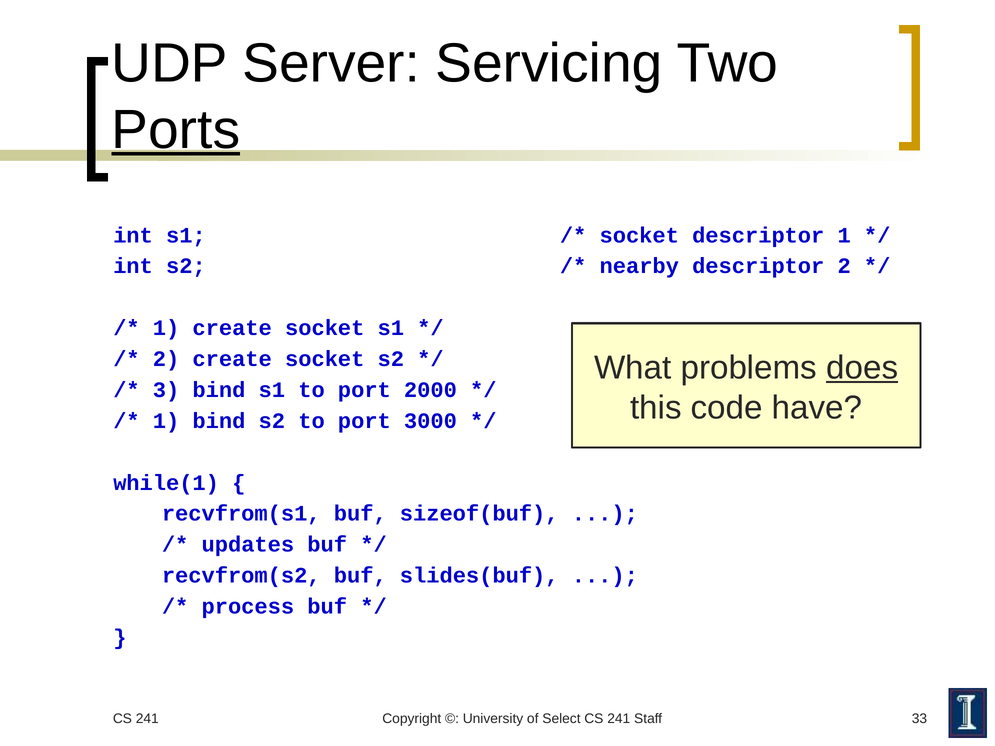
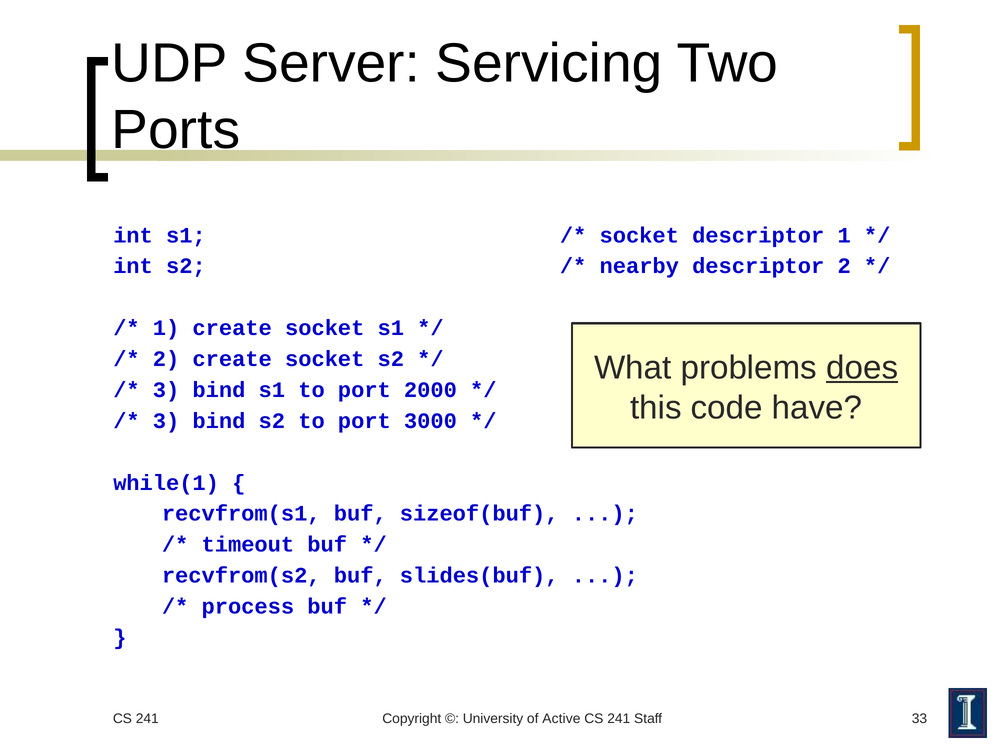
Ports underline: present -> none (176, 130)
1: 1 -> 3 (166, 421)
updates: updates -> timeout (248, 545)
Select: Select -> Active (561, 719)
